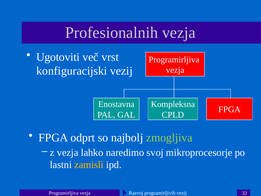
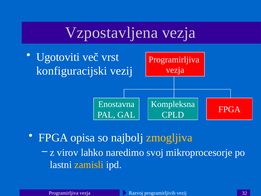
Profesionalnih: Profesionalnih -> Vzpostavljena (112, 33)
odprt: odprt -> opisa (83, 137)
zmogljiva colour: light green -> yellow (169, 137)
z vezja: vezja -> virov (68, 152)
